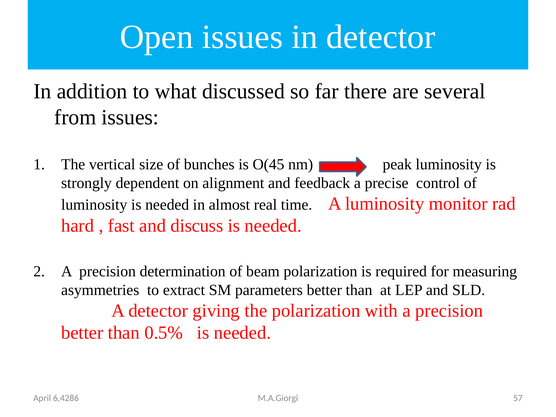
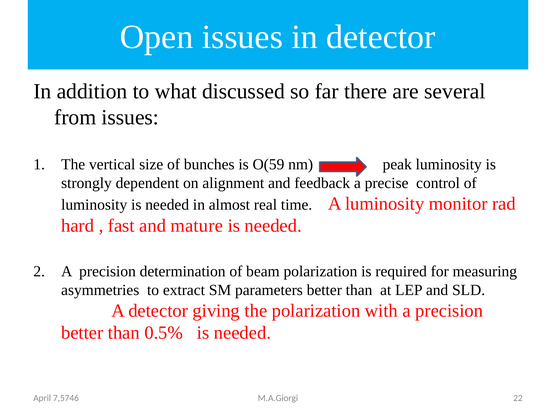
O(45: O(45 -> O(59 (268, 164)
discuss: discuss -> mature (197, 226)
57: 57 -> 22 (518, 398)
6,4286: 6,4286 -> 7,5746 (66, 398)
